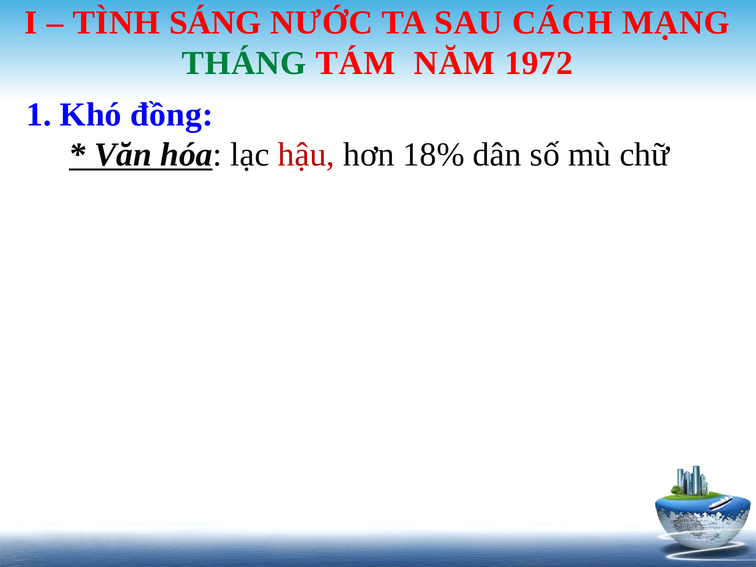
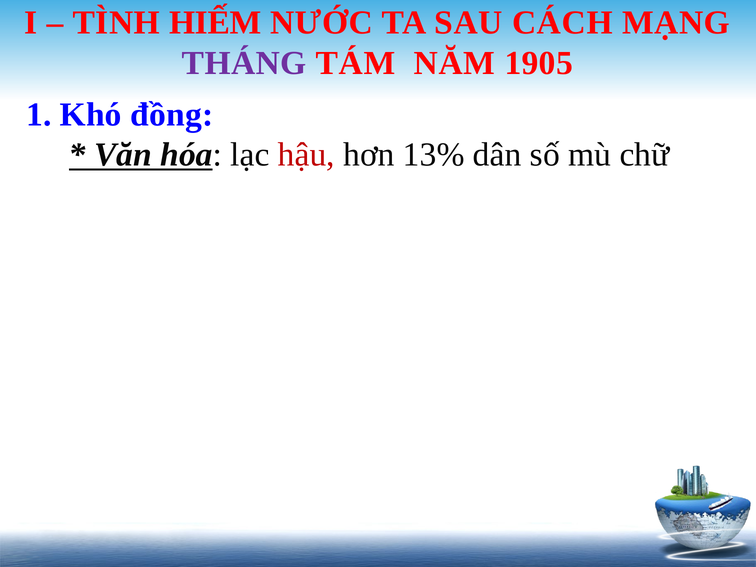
SÁNG: SÁNG -> HIẾM (215, 23)
THÁNG colour: green -> purple (244, 63)
1972: 1972 -> 1905 (539, 63)
18%: 18% -> 13% (434, 155)
